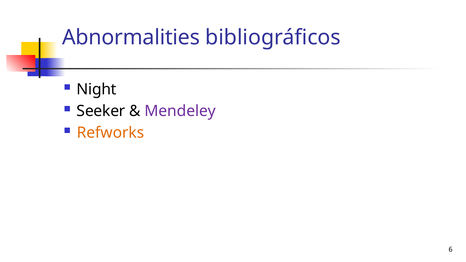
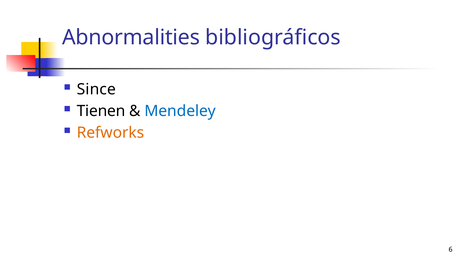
Night: Night -> Since (96, 89)
Seeker: Seeker -> Tienen (101, 111)
Mendeley colour: purple -> blue (180, 111)
